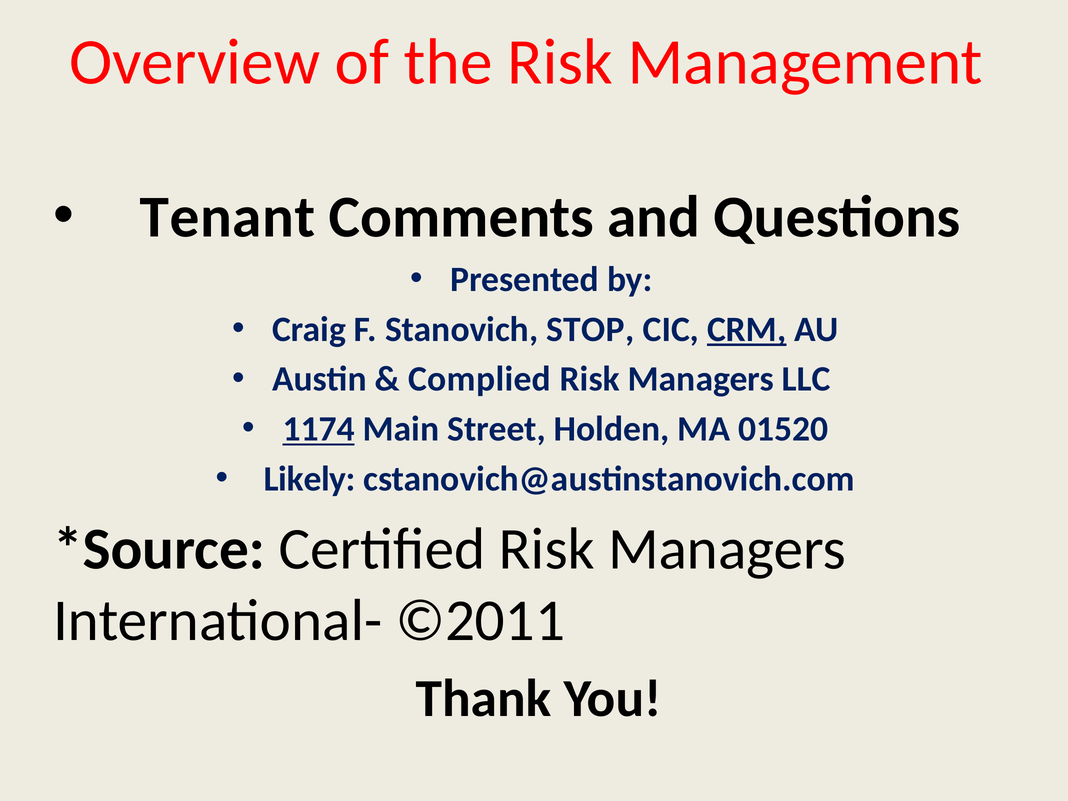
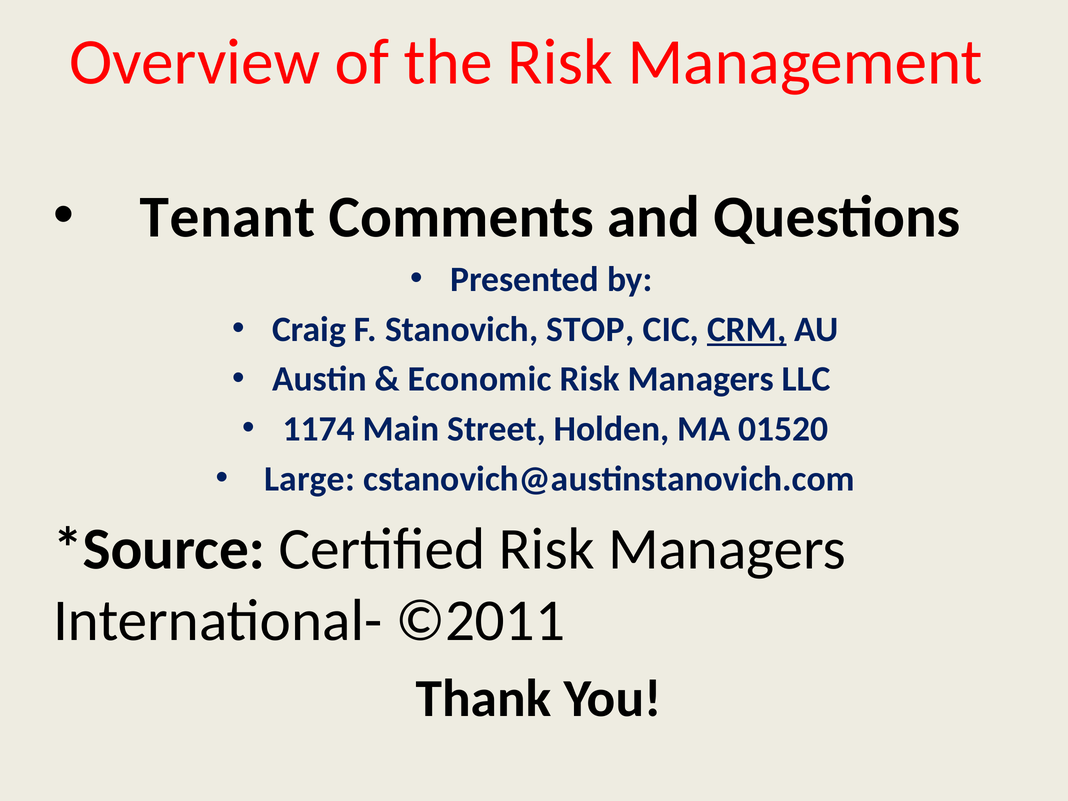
Complied: Complied -> Economic (480, 379)
1174 underline: present -> none (319, 429)
Likely: Likely -> Large (309, 479)
